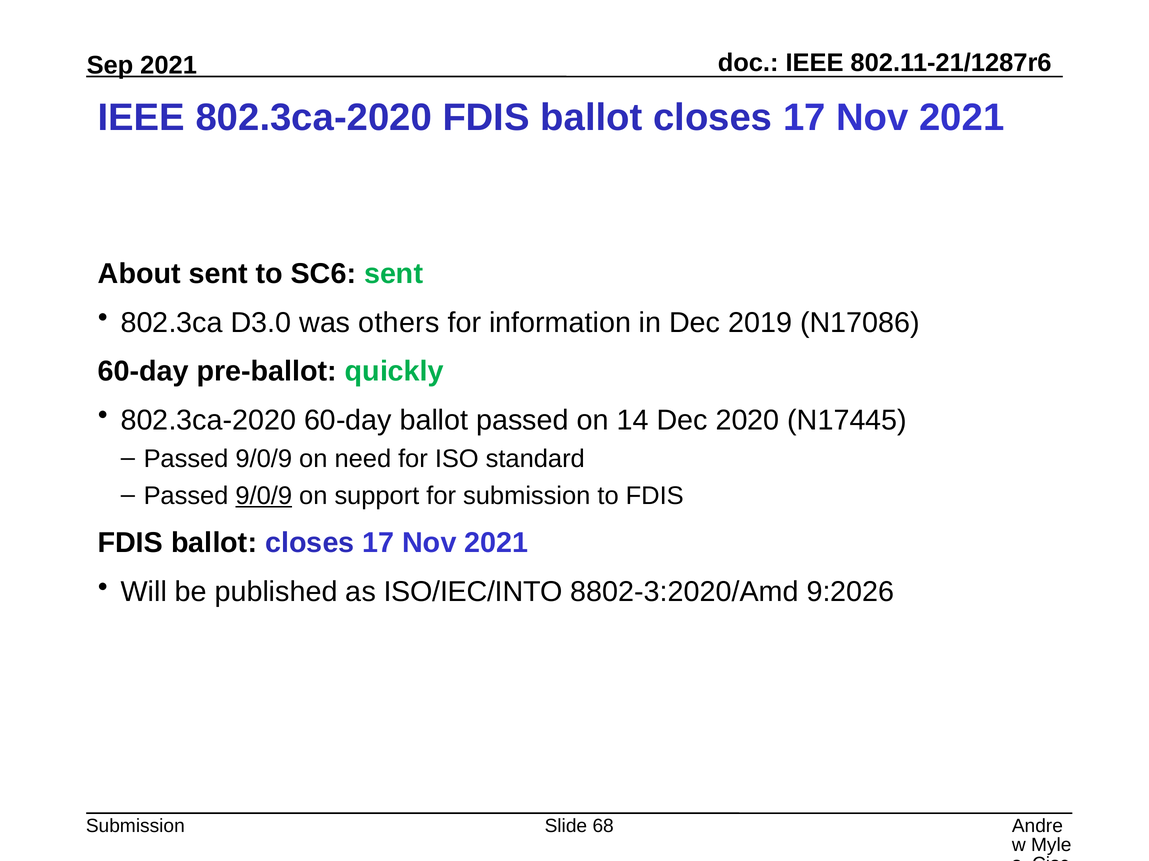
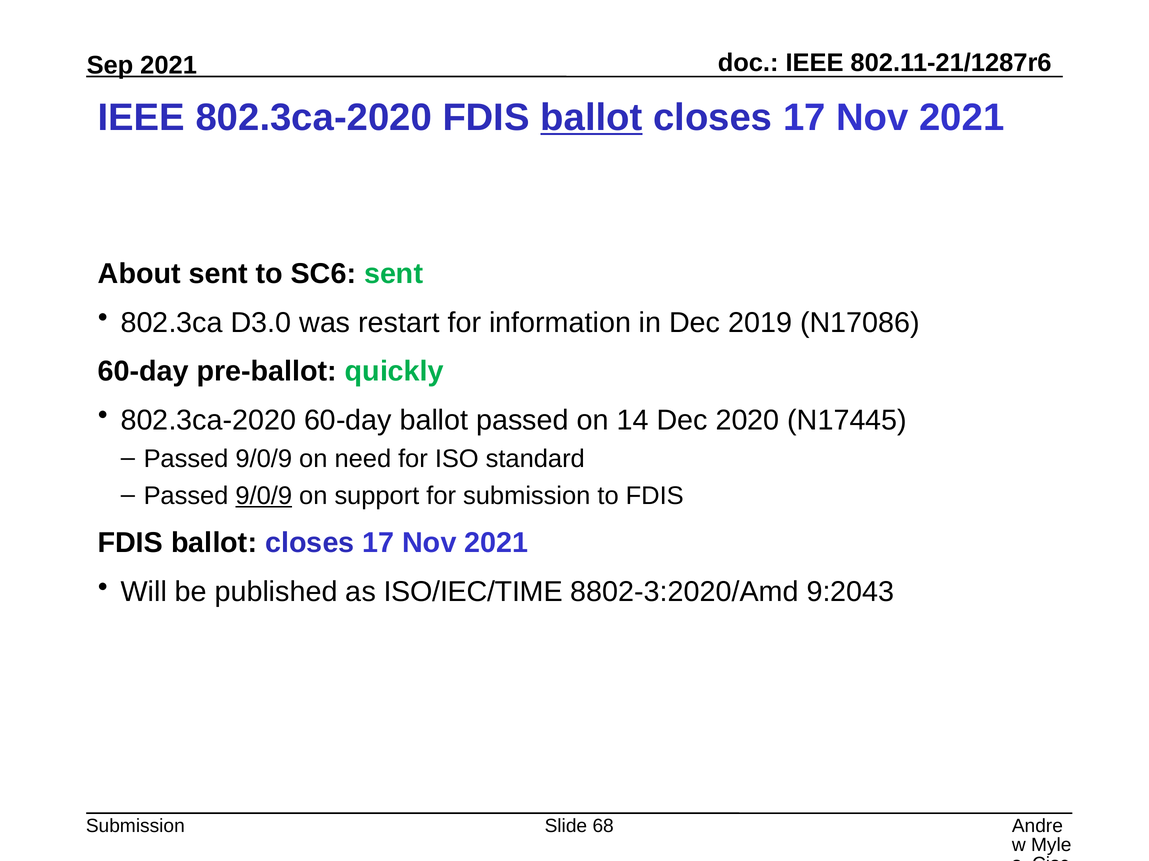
ballot underline: none -> present (591, 118)
others: others -> restart (399, 323)
ISO/IEC/INTO: ISO/IEC/INTO -> ISO/IEC/TIME (473, 592)
9:2026: 9:2026 -> 9:2043 (850, 592)
